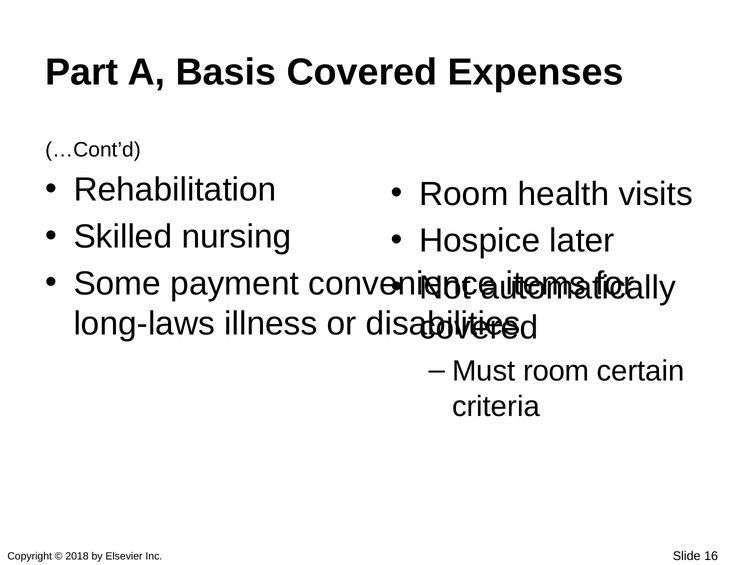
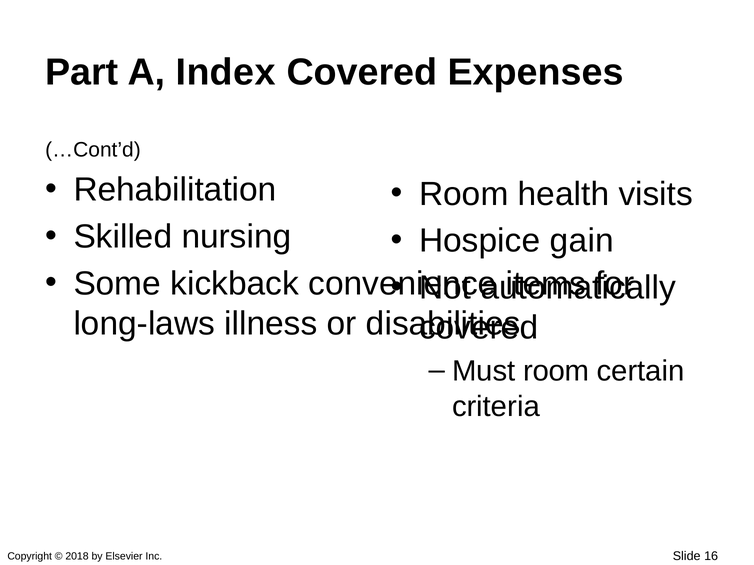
Basis: Basis -> Index (226, 72)
later: later -> gain (582, 241)
payment: payment -> kickback (235, 284)
